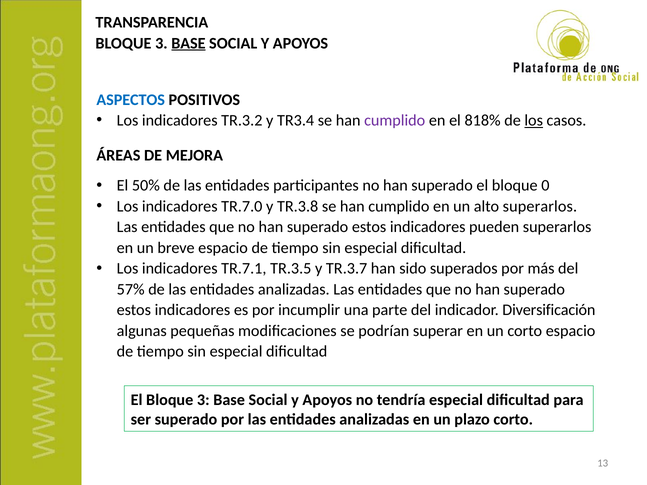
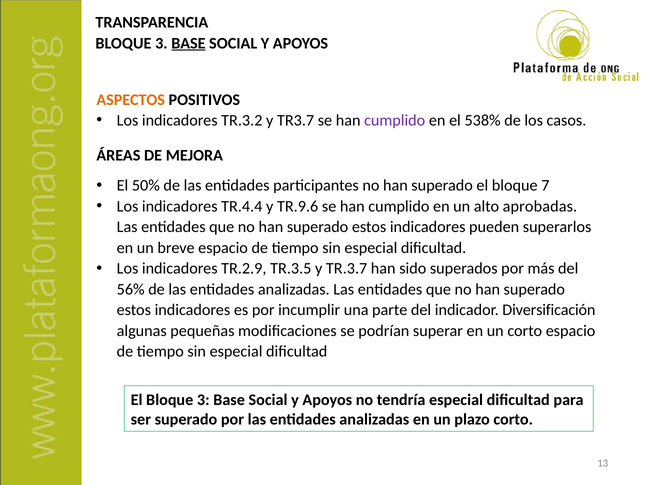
ASPECTOS colour: blue -> orange (131, 100)
TR3.4: TR3.4 -> TR3.7 (296, 121)
818%: 818% -> 538% (483, 121)
los underline: present -> none (534, 121)
0: 0 -> 7 (545, 186)
TR.7.0: TR.7.0 -> TR.4.4 (242, 206)
TR.3.8: TR.3.8 -> TR.9.6 (298, 206)
alto superarlos: superarlos -> aprobadas (540, 206)
TR.7.1: TR.7.1 -> TR.2.9 (244, 269)
57%: 57% -> 56% (131, 289)
